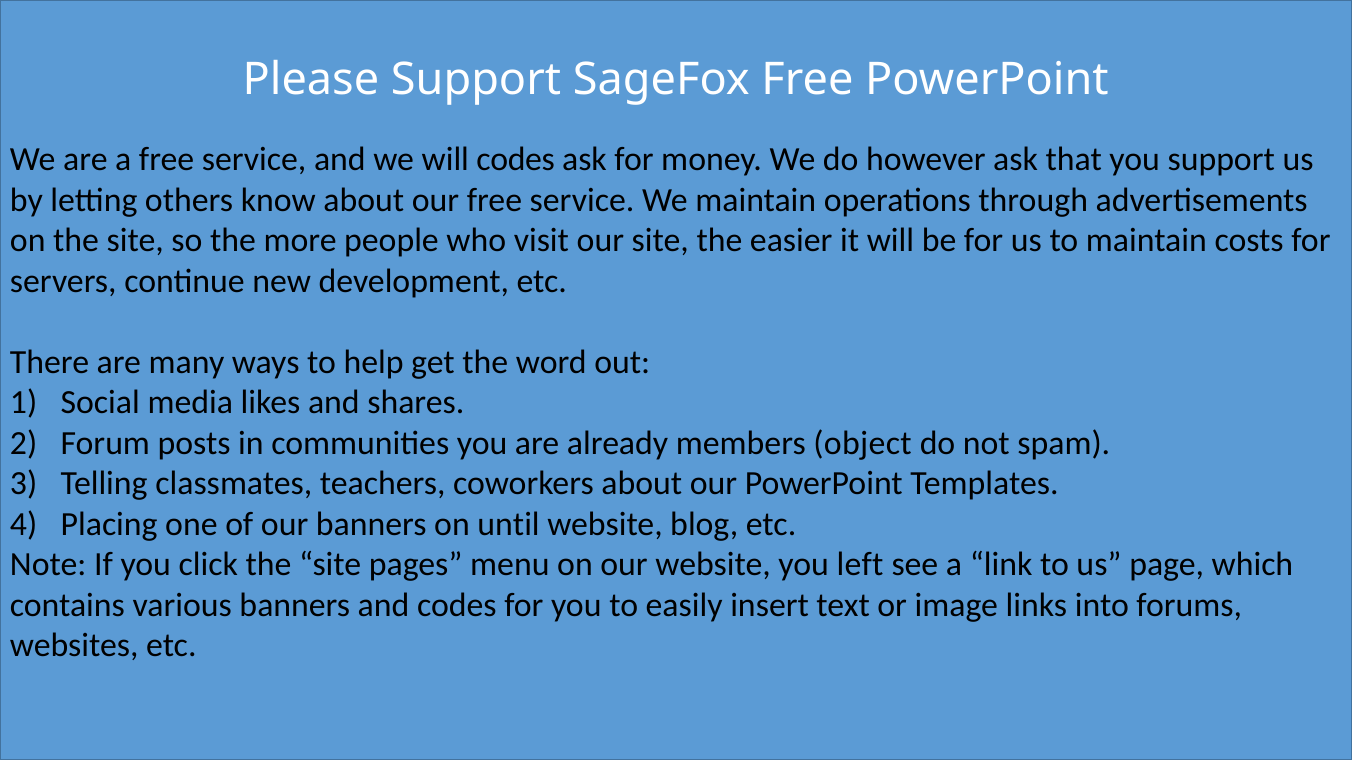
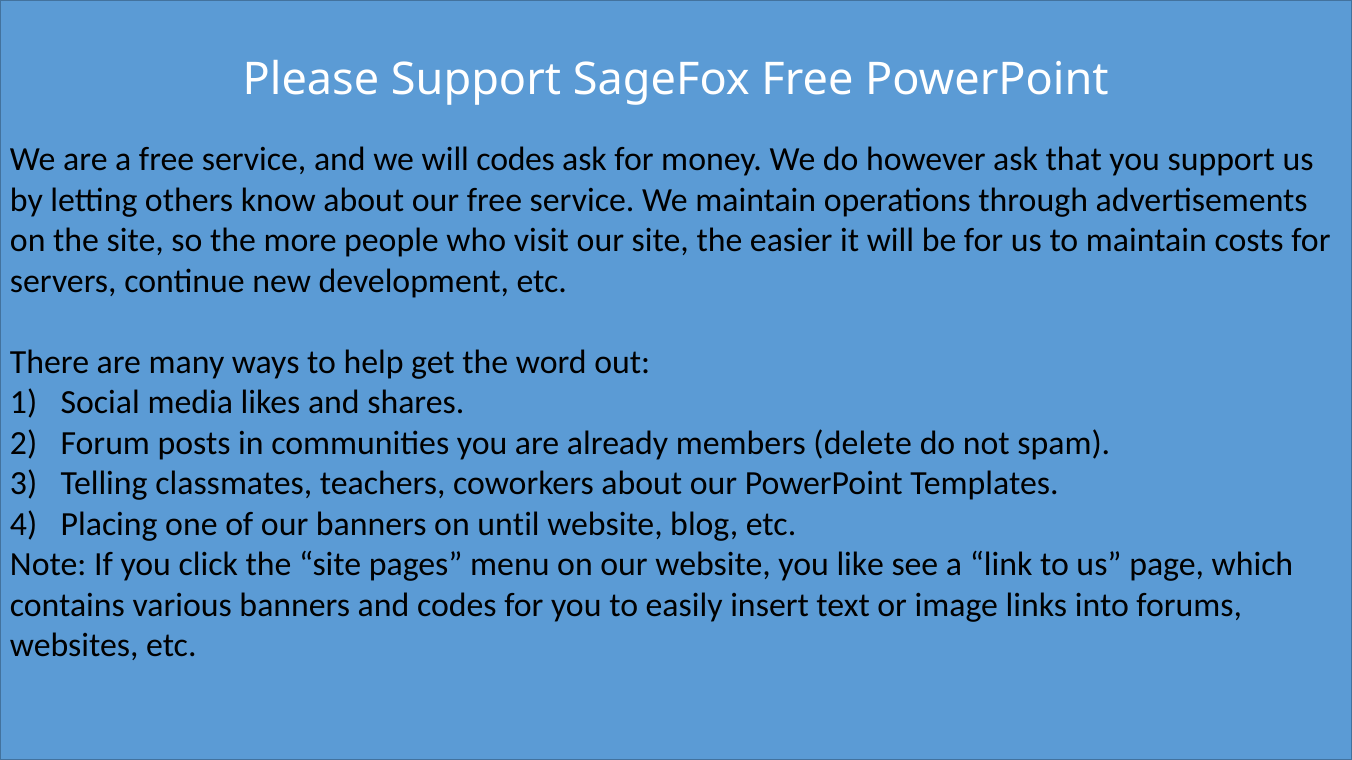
object: object -> delete (863, 443)
left: left -> like (860, 565)
